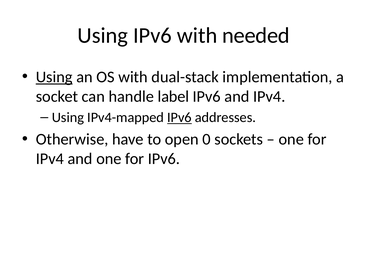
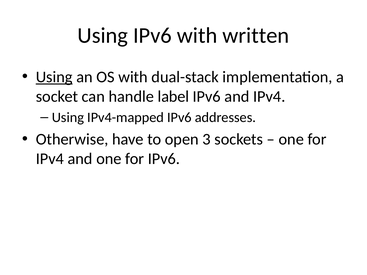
needed: needed -> written (256, 36)
IPv6 underline: present -> none (179, 118)
0: 0 -> 3 (207, 139)
